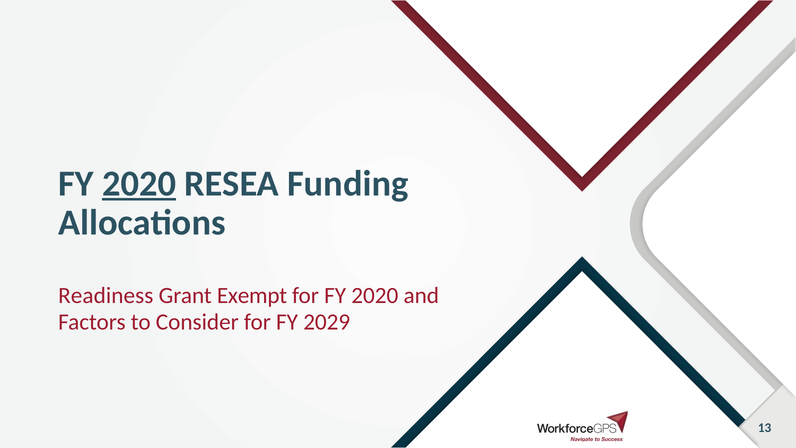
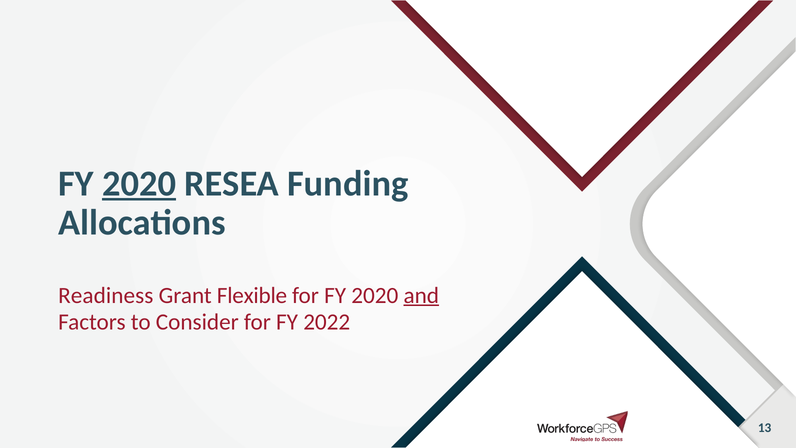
Exempt: Exempt -> Flexible (252, 295)
and underline: none -> present (421, 295)
2029: 2029 -> 2022 (327, 322)
